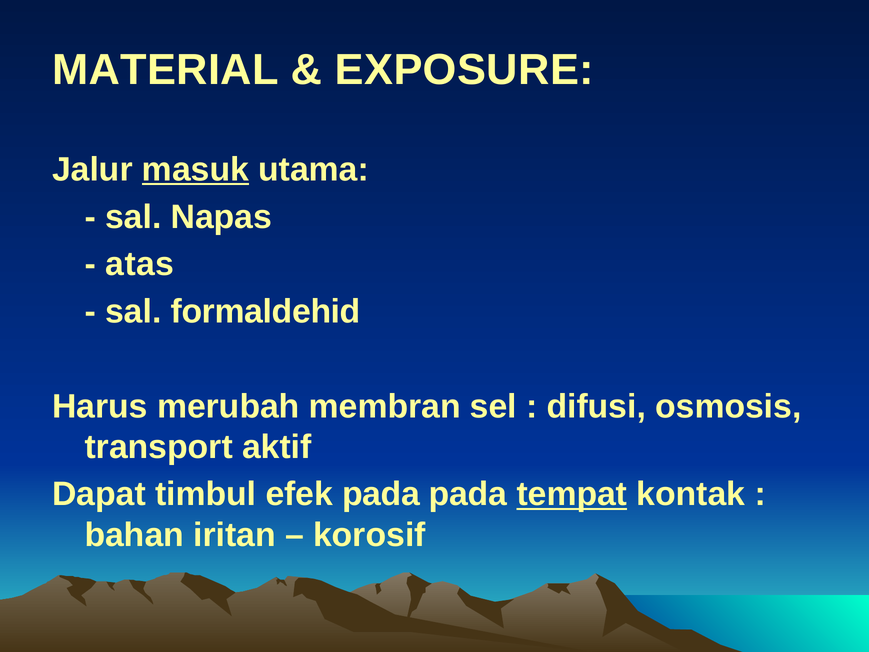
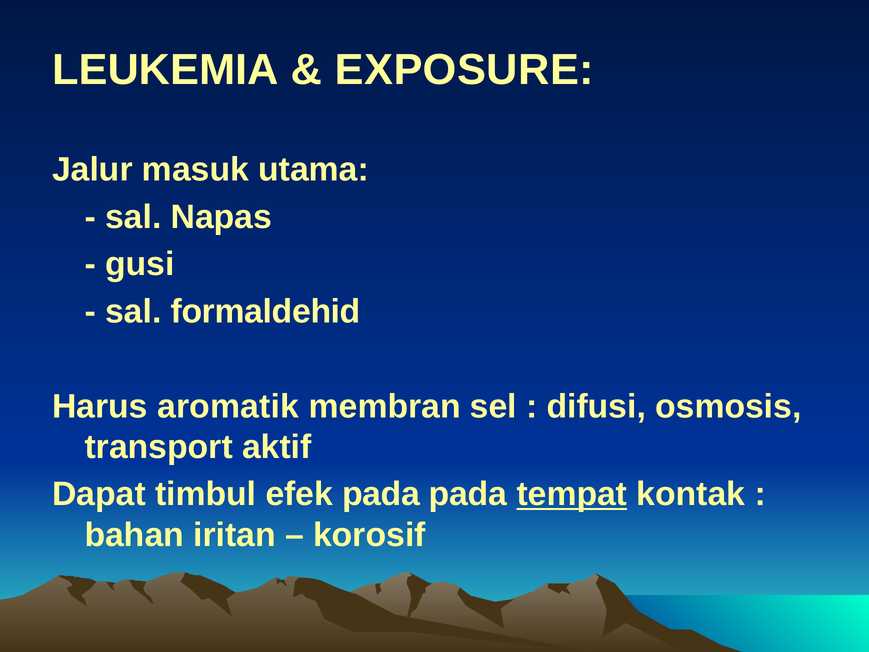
MATERIAL: MATERIAL -> LEUKEMIA (165, 70)
masuk underline: present -> none (195, 169)
atas: atas -> gusi (140, 264)
merubah: merubah -> aromatik (228, 406)
